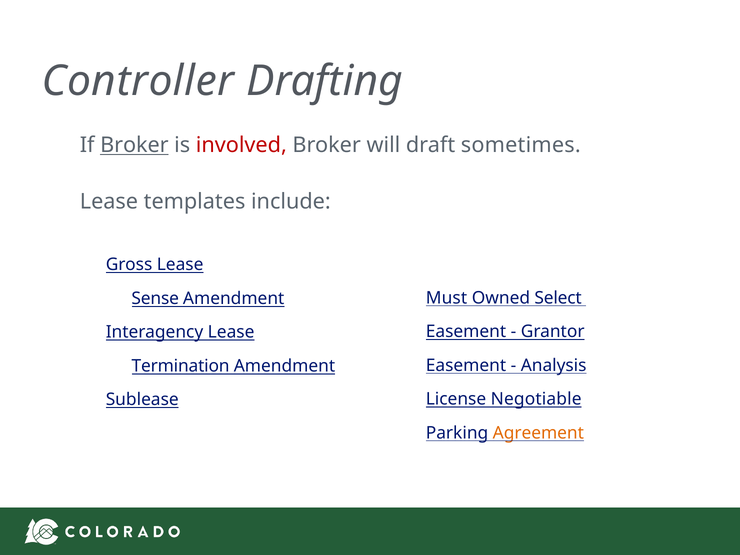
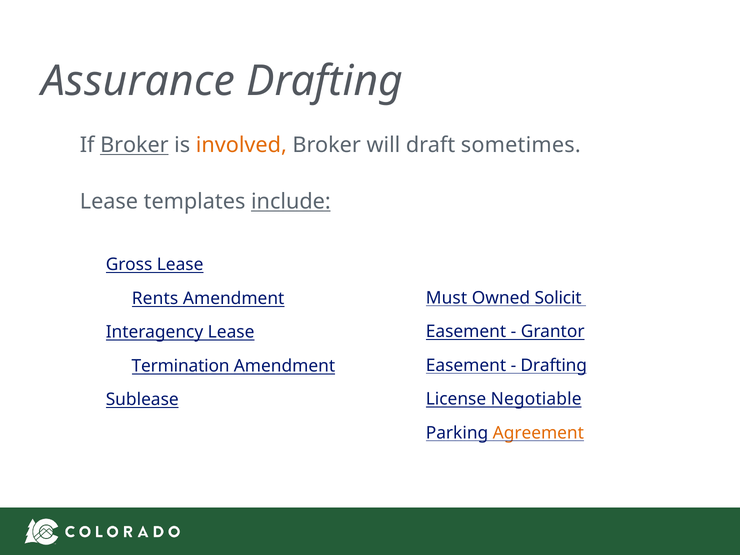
Controller: Controller -> Assurance (138, 81)
involved colour: red -> orange (241, 145)
include underline: none -> present (291, 202)
Select: Select -> Solicit (558, 298)
Sense: Sense -> Rents (155, 298)
Analysis: Analysis -> Drafting (554, 365)
